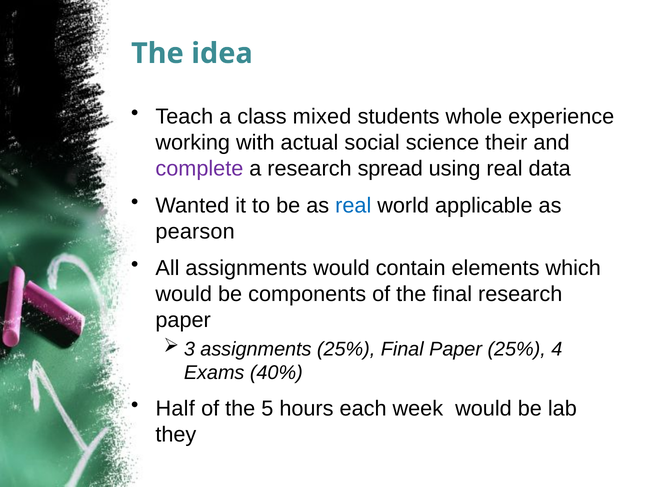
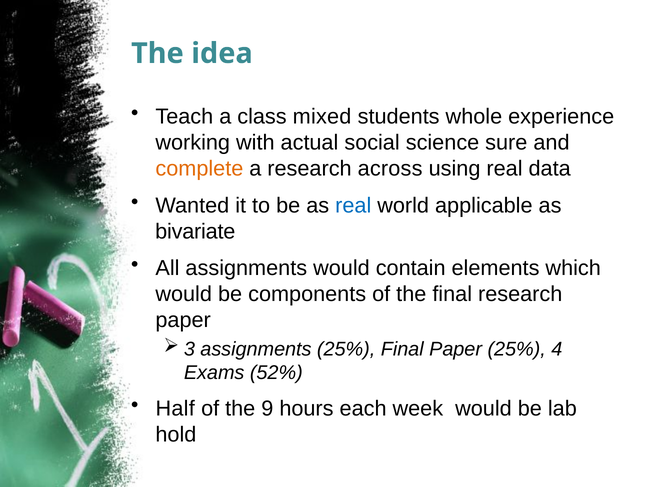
their: their -> sure (506, 143)
complete colour: purple -> orange (199, 169)
spread: spread -> across (390, 169)
pearson: pearson -> bivariate (195, 232)
40%: 40% -> 52% (276, 373)
5: 5 -> 9 (267, 409)
they: they -> hold (176, 435)
